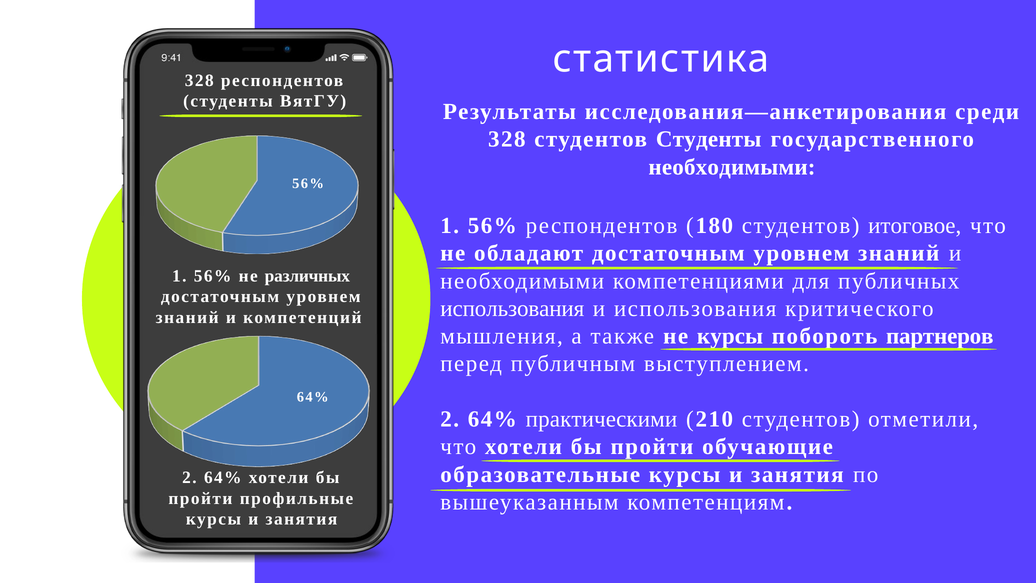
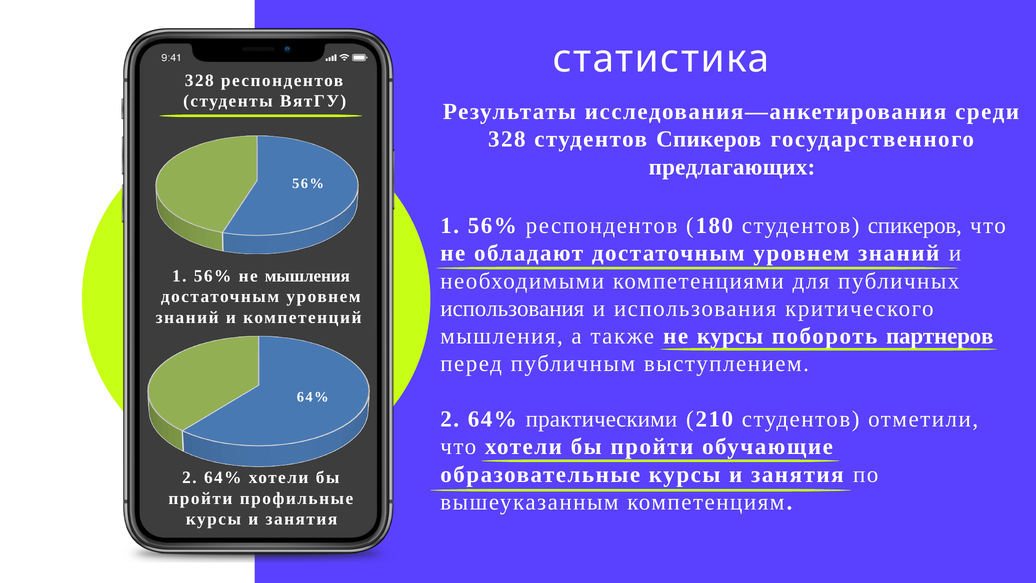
328 студентов Студенты: Студенты -> Спикеров (709, 139)
необходимыми: необходимыми -> предлагающих (732, 167)
180 студентов итоговое: итоговое -> спикеров (915, 226)
не различных: различных -> мышления (307, 276)
